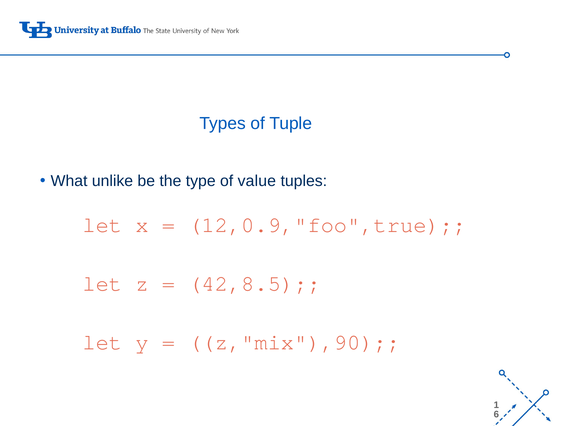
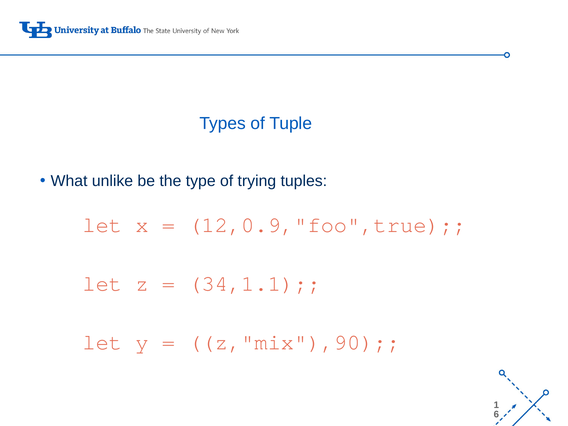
value: value -> trying (257, 181)
42,8.5: 42,8.5 -> 34,1.1 (255, 284)
